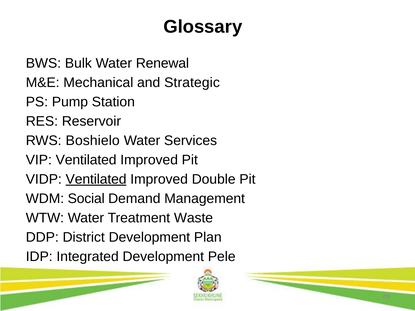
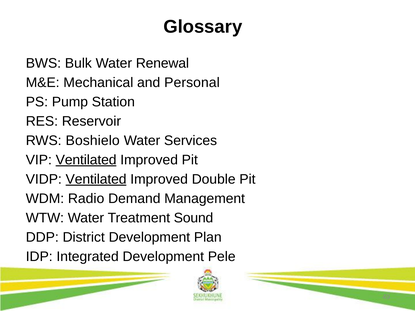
Strategic: Strategic -> Personal (192, 83)
Ventilated underline: none -> present (86, 160)
Social: Social -> Radio (86, 199)
Waste: Waste -> Sound (194, 218)
